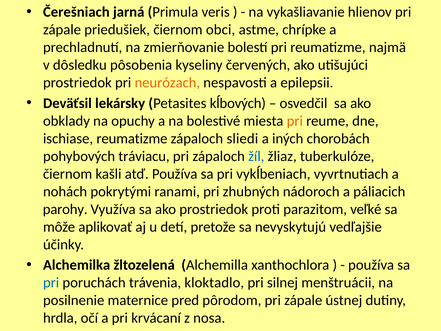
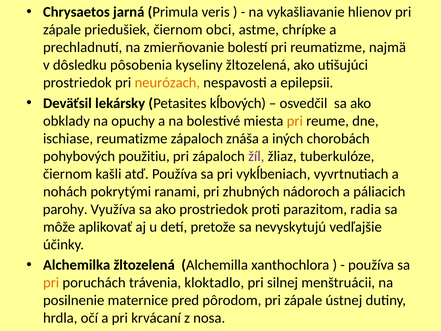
Čerešniach: Čerešniach -> Chrysaetos (76, 12)
kyseliny červených: červených -> žltozelená (258, 65)
sliedi: sliedi -> znáša (243, 138)
tráviacu: tráviacu -> použitiu (144, 156)
žíl colour: blue -> purple (256, 156)
veľké: veľké -> radia (366, 209)
pri colour: blue -> orange (51, 283)
